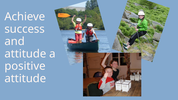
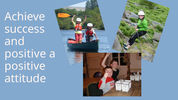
attitude: attitude -> positive (25, 54)
